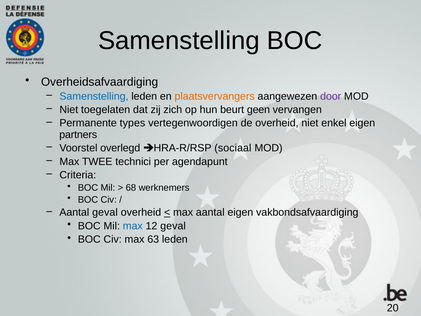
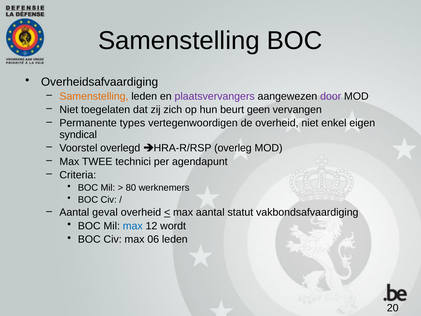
Samenstelling colour: blue -> orange (94, 96)
plaatsvervangers colour: orange -> purple (215, 96)
partners: partners -> syndical (78, 134)
sociaal: sociaal -> overleg (233, 148)
68: 68 -> 80 (131, 187)
aantal eigen: eigen -> statut (240, 212)
12 geval: geval -> wordt (173, 226)
63: 63 -> 06 (153, 239)
